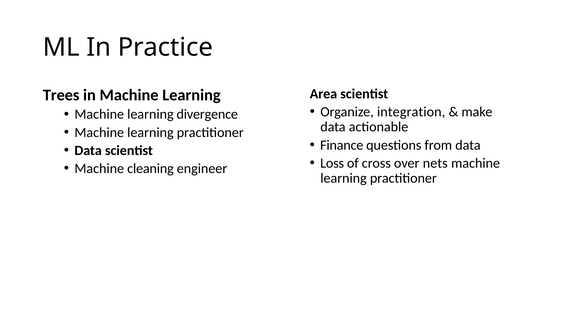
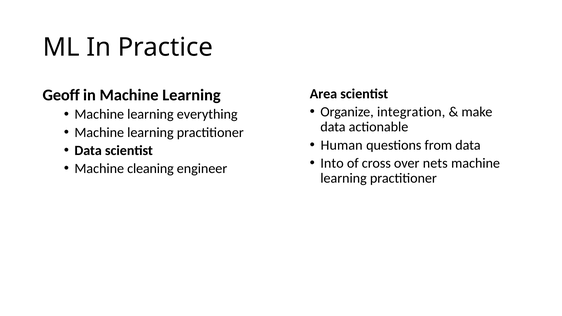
Trees: Trees -> Geoff (61, 95)
divergence: divergence -> everything (207, 114)
Finance: Finance -> Human (342, 145)
Loss: Loss -> Into (332, 163)
